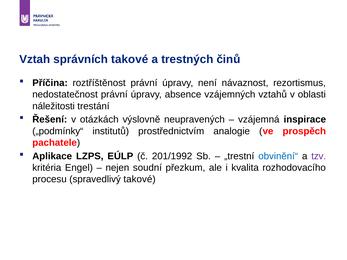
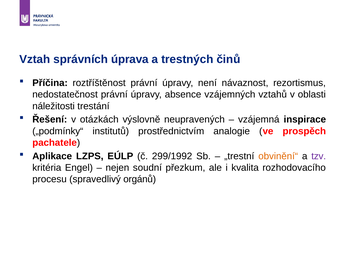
správních takové: takové -> úprava (130, 59)
201/1992: 201/1992 -> 299/1992 (172, 156)
obvinění“ colour: blue -> orange (278, 156)
spravedlivý takové: takové -> orgánů (140, 179)
